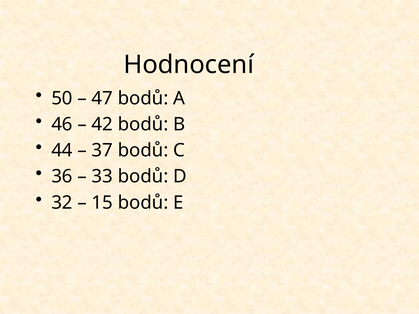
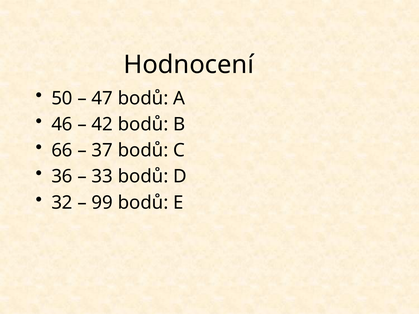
44: 44 -> 66 (62, 151)
15: 15 -> 99 (102, 203)
